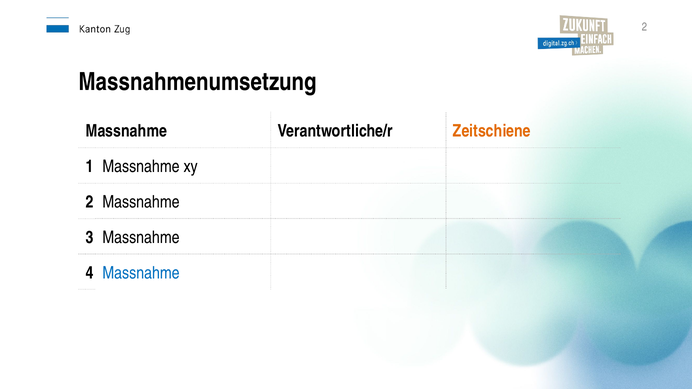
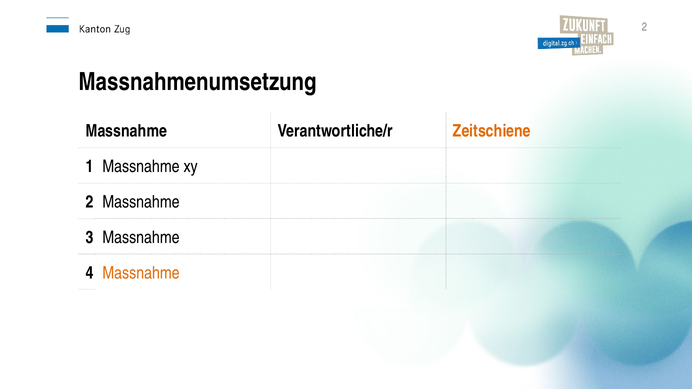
Massnahme colour: blue -> orange (141, 273)
